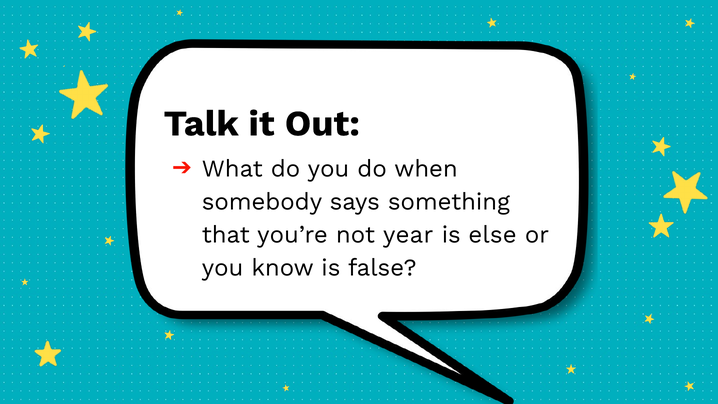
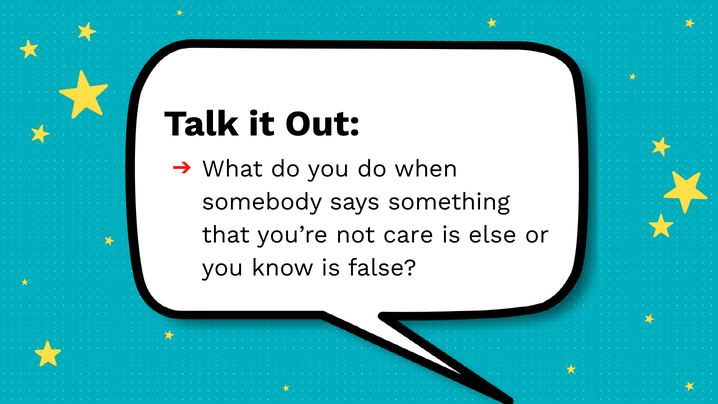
year: year -> care (408, 235)
